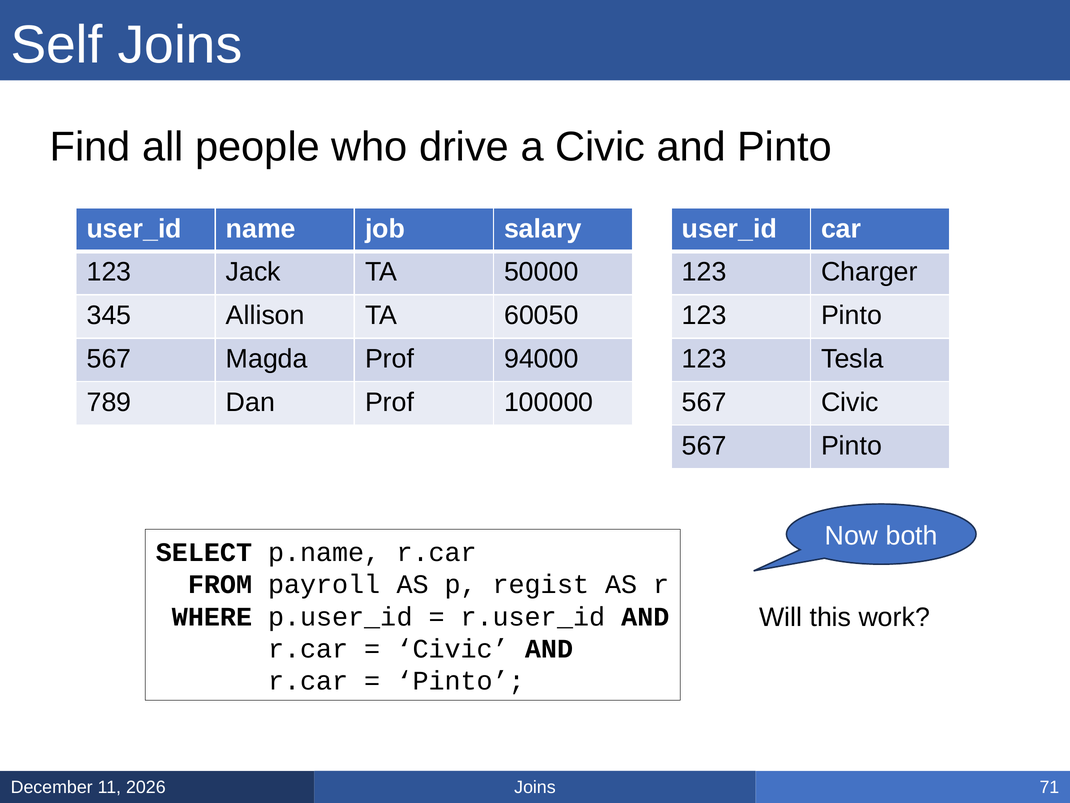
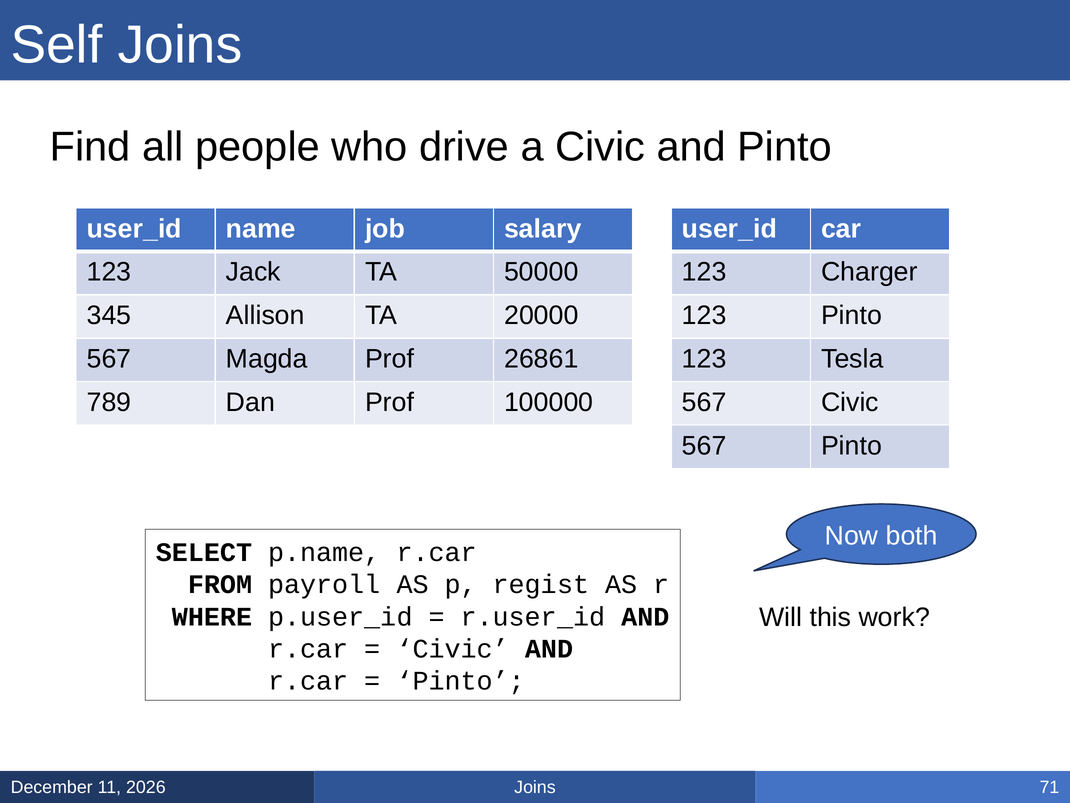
60050: 60050 -> 20000 (541, 315)
94000: 94000 -> 26861 (541, 359)
